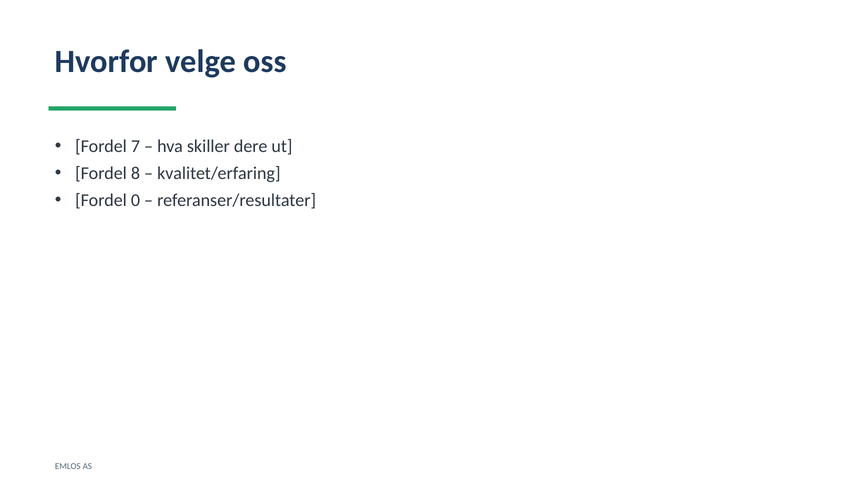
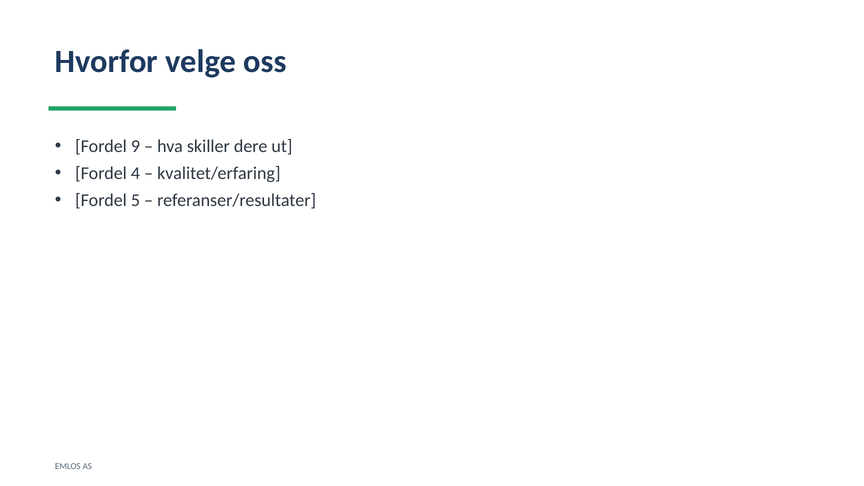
7: 7 -> 9 (135, 146)
8: 8 -> 4 (135, 173)
0: 0 -> 5 (135, 200)
